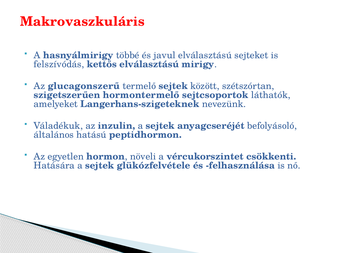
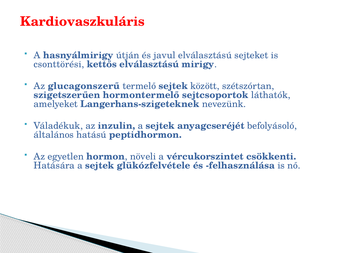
Makrovaszkuláris: Makrovaszkuláris -> Kardiovaszkuláris (83, 22)
többé: többé -> útján (128, 55)
felszívódás: felszívódás -> csonttörési (59, 64)
